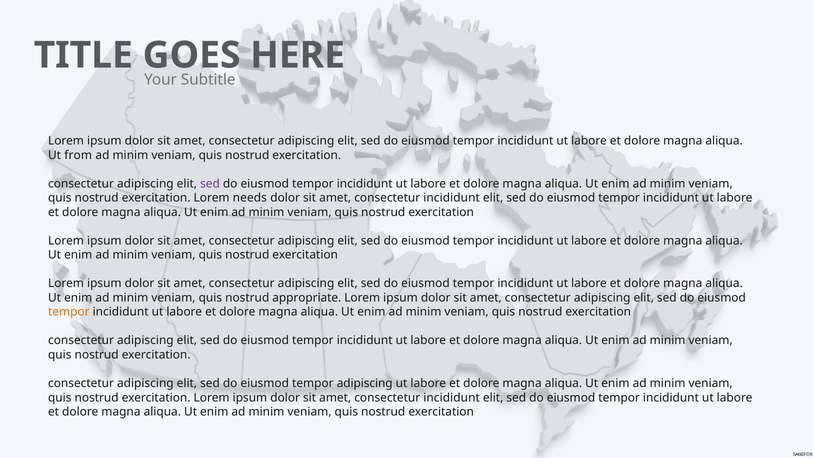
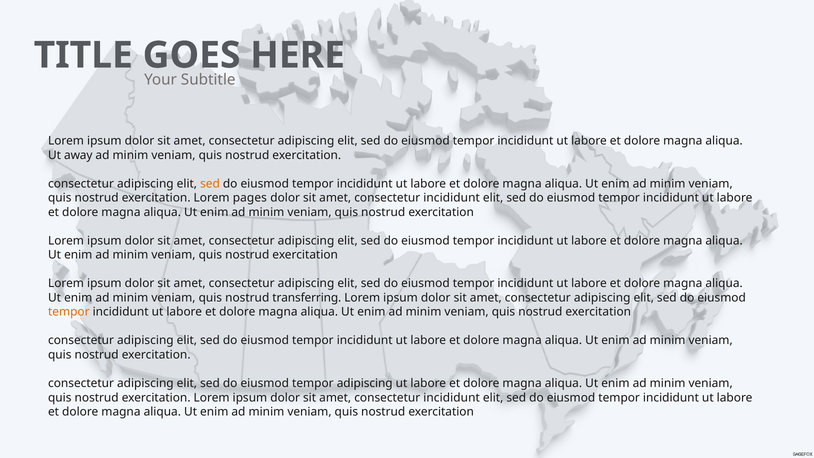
from: from -> away (78, 155)
sed colour: purple -> orange (210, 184)
needs: needs -> pages (250, 198)
appropriate: appropriate -> transferring (307, 298)
